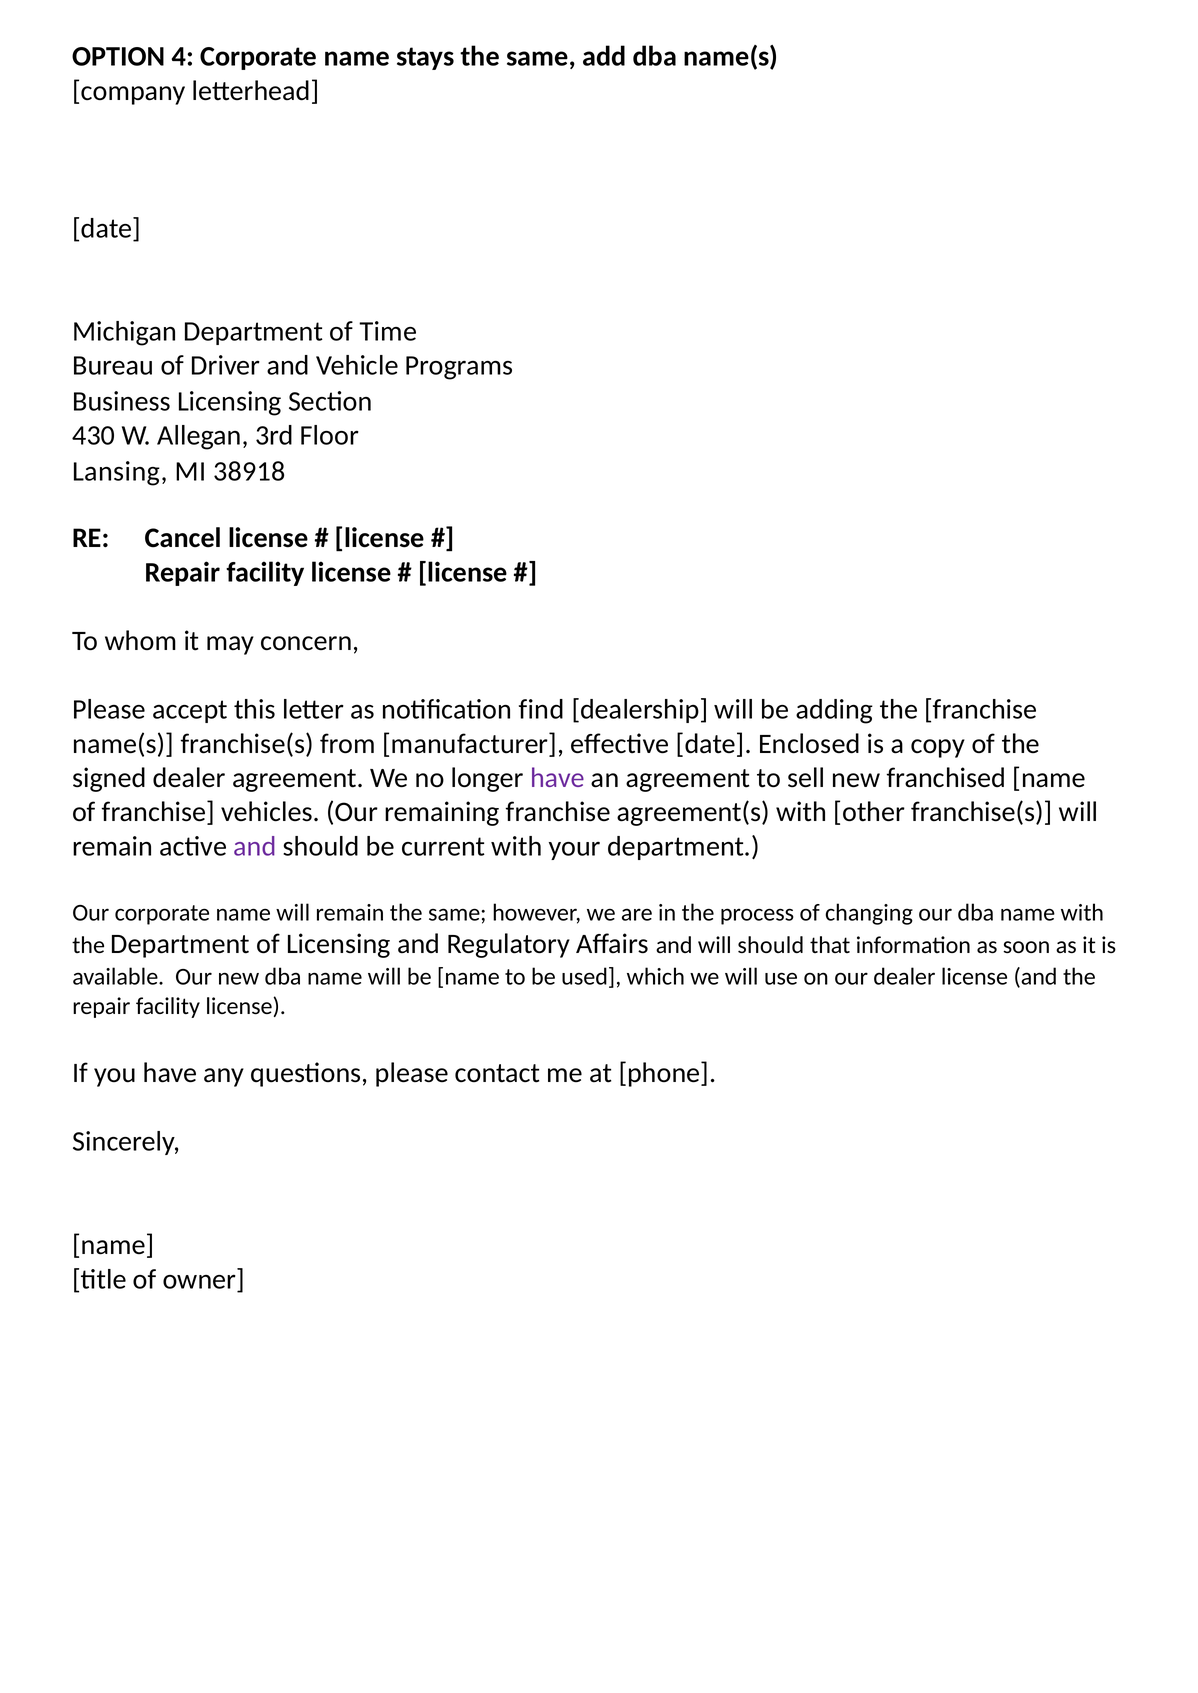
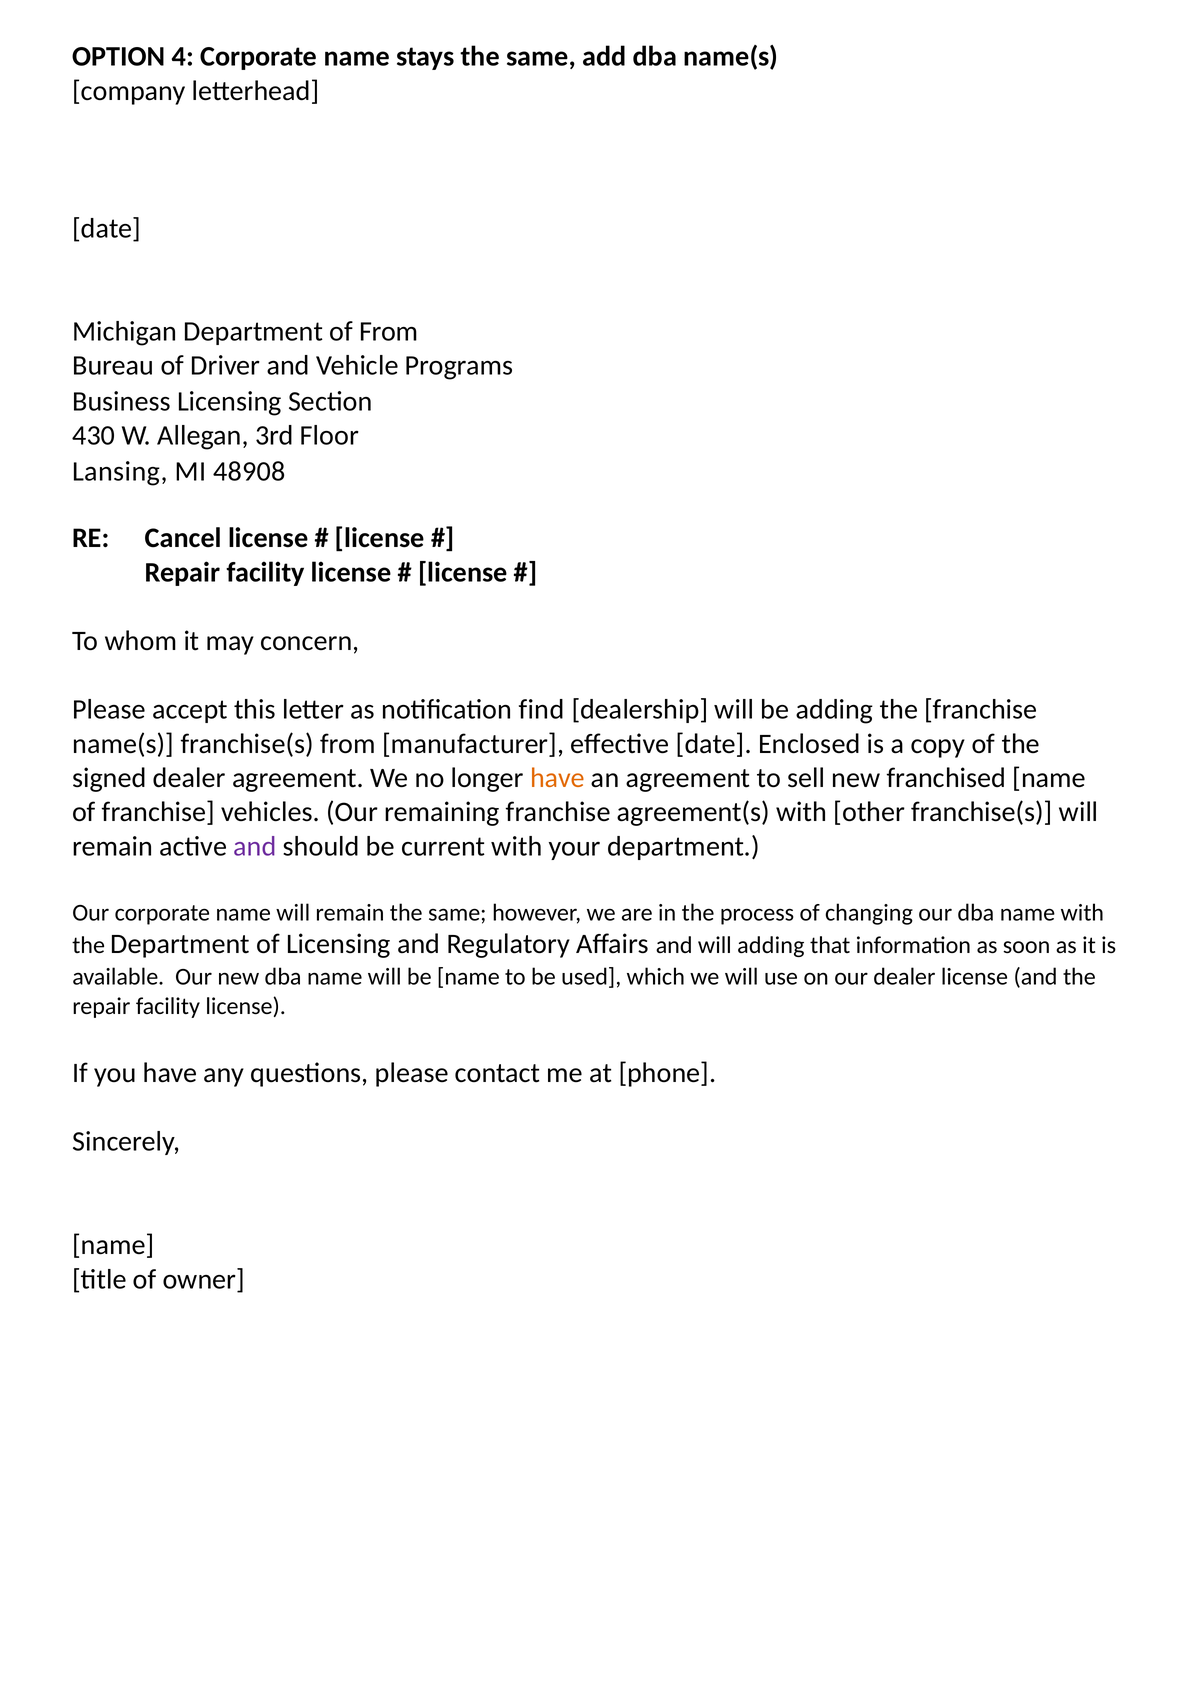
of Time: Time -> From (389, 331)
38918: 38918 -> 48908 (249, 471)
have colour: purple -> orange (558, 778)
will should: should -> adding (771, 945)
